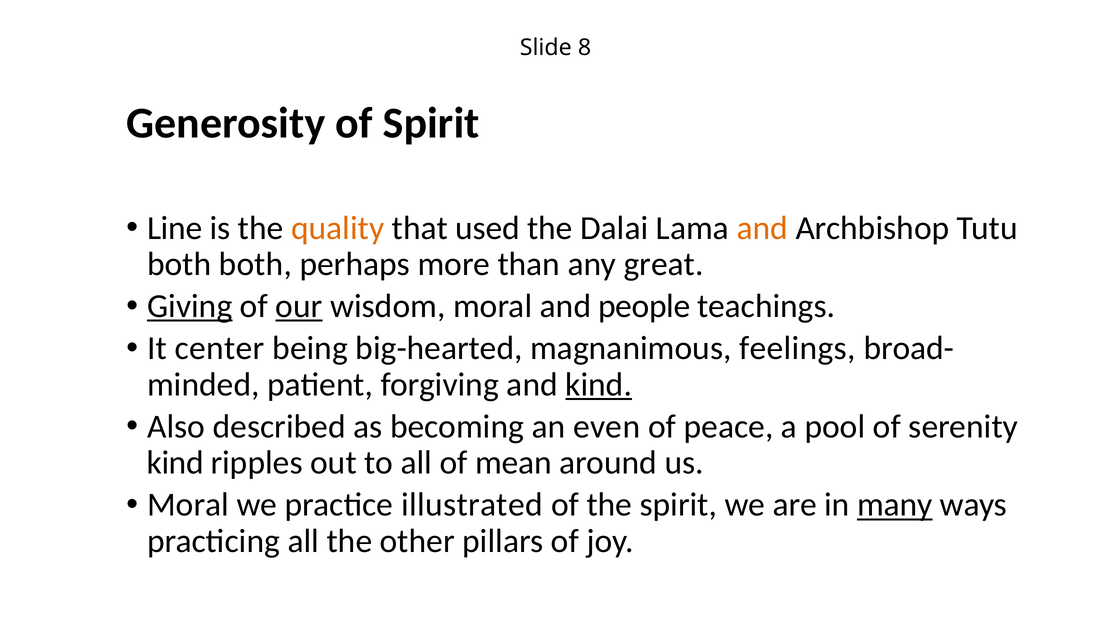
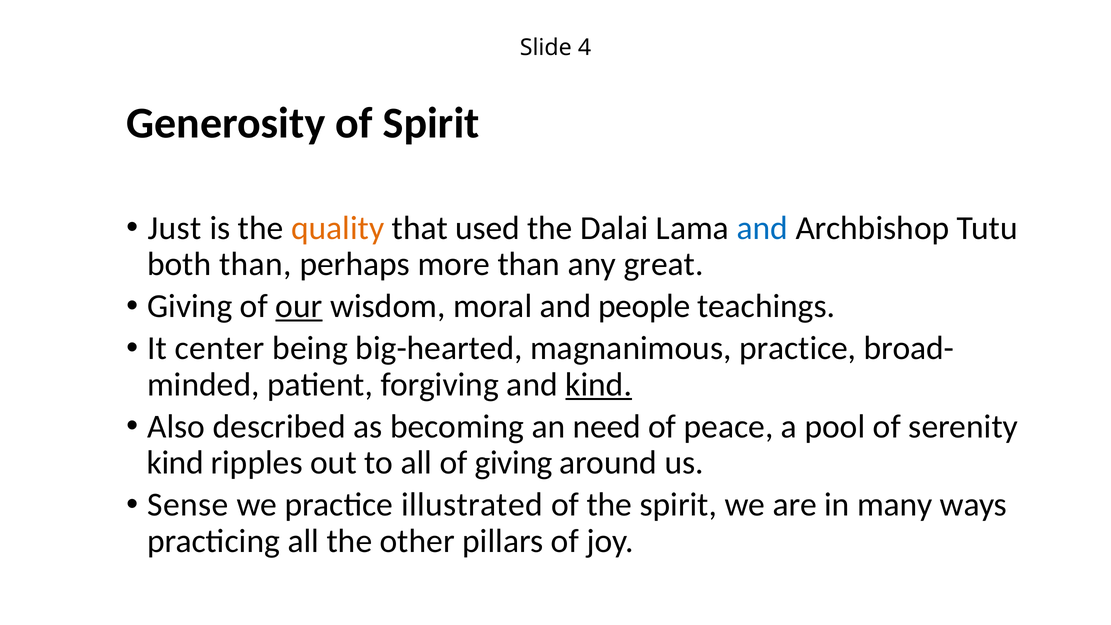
8: 8 -> 4 (585, 48)
Line: Line -> Just (174, 228)
and colour: orange -> blue (762, 228)
both both: both -> than (255, 264)
Giving underline: present -> none (190, 306)
magnanimous feelings: feelings -> practice (798, 348)
even: even -> need (607, 427)
of mean: mean -> giving (514, 463)
Moral: Moral -> Sense (188, 505)
many underline: present -> none (895, 505)
